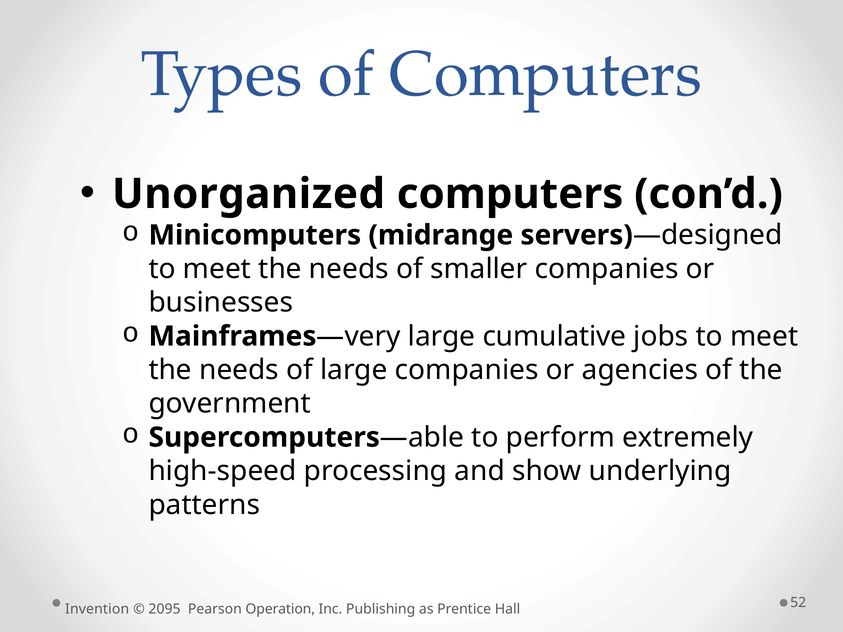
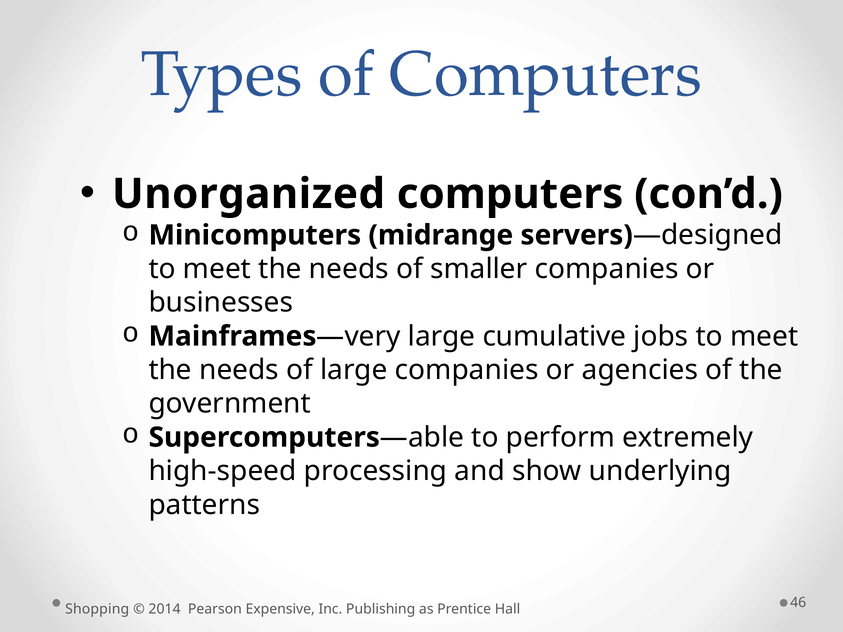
Invention: Invention -> Shopping (97, 609)
2095: 2095 -> 2014 (165, 609)
Operation: Operation -> Expensive (280, 609)
52: 52 -> 46 (798, 603)
